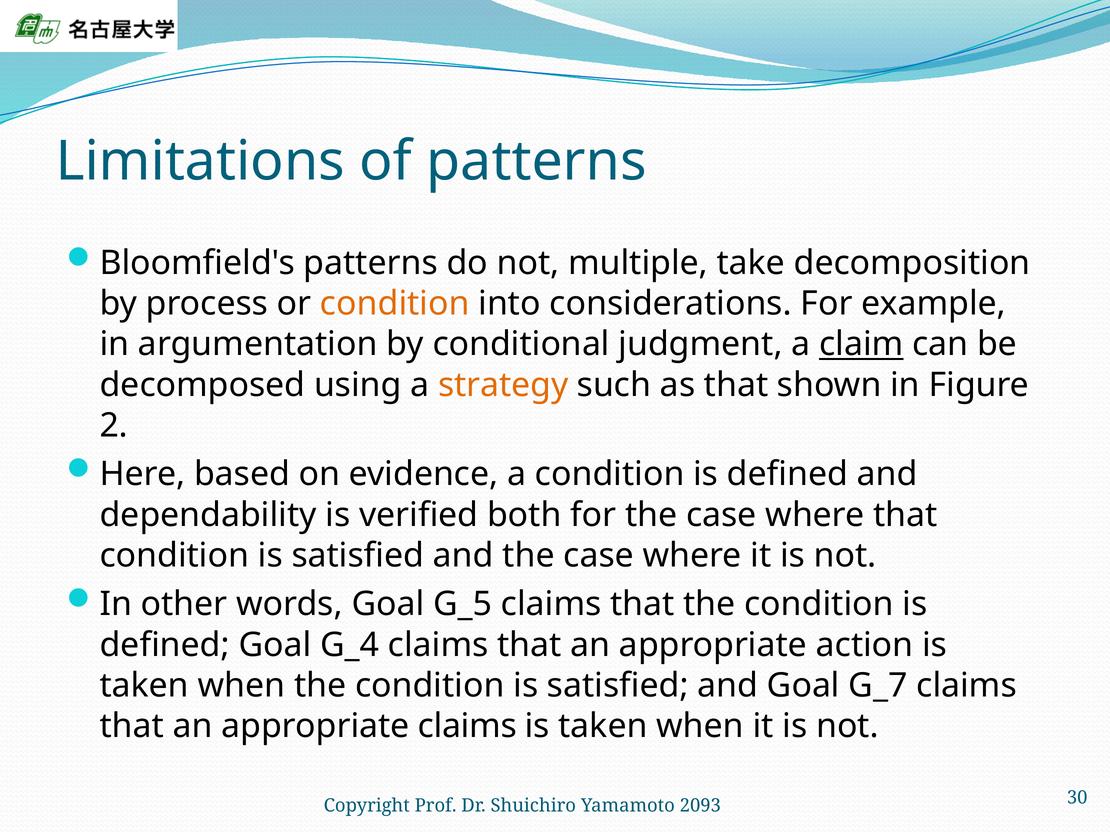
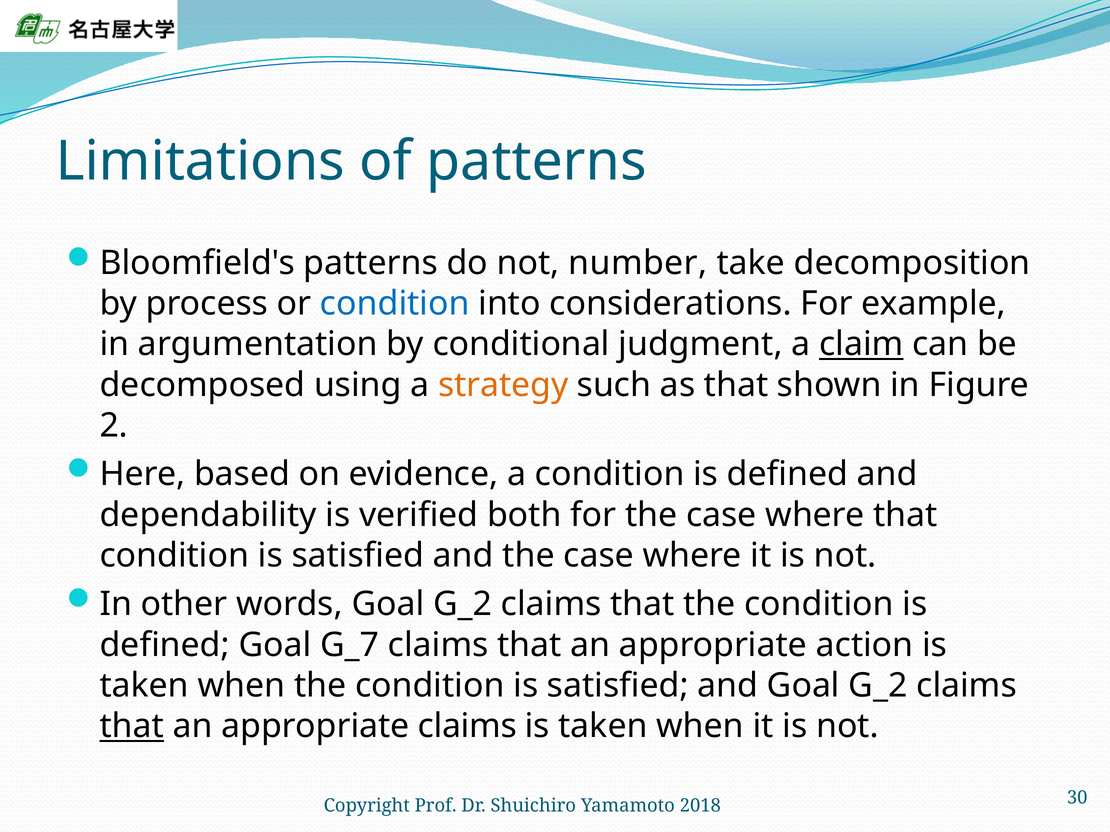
multiple: multiple -> number (638, 263)
condition colour: orange -> blue (395, 304)
words Goal G_5: G_5 -> G_2 (463, 605)
G_4: G_4 -> G_7 (350, 645)
and Goal G_7: G_7 -> G_2 (878, 686)
that underline: none -> present (132, 727)
2093: 2093 -> 2018 (700, 806)
